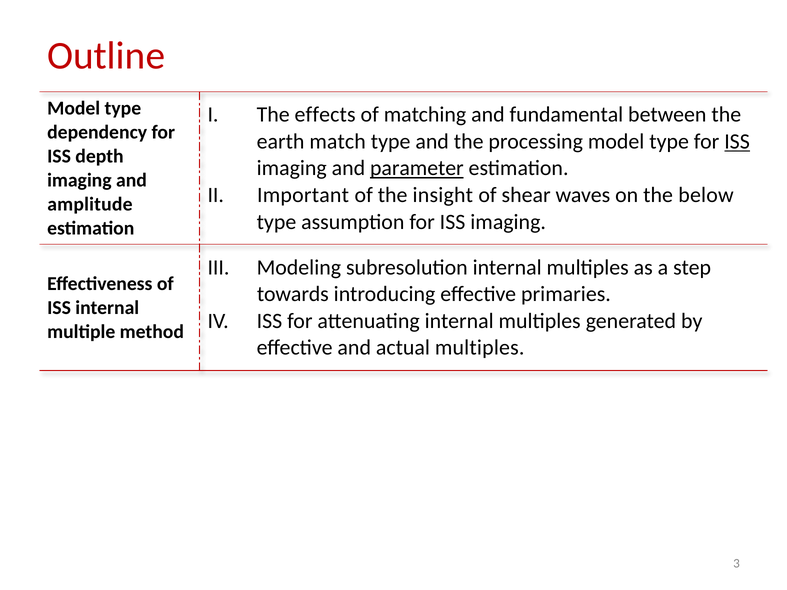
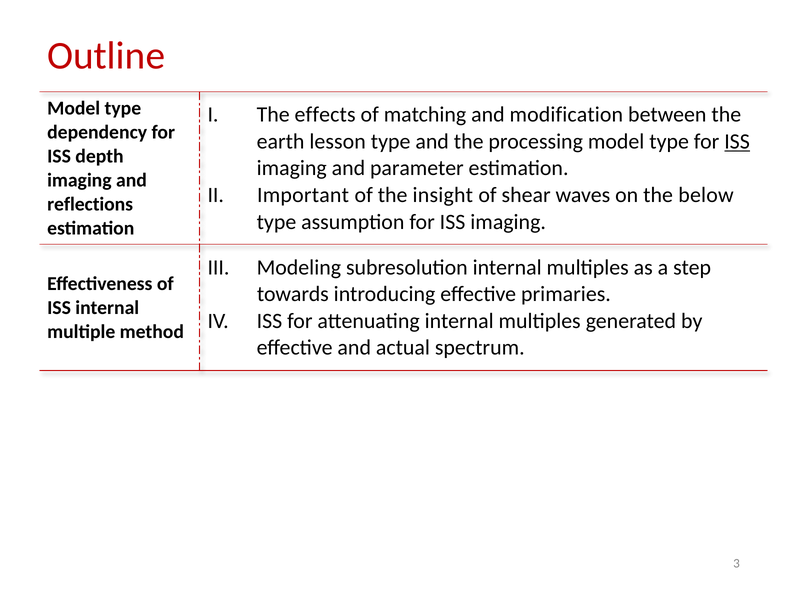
fundamental: fundamental -> modification (566, 115)
match: match -> lesson (338, 142)
parameter underline: present -> none (417, 168)
amplitude: amplitude -> reflections (90, 204)
actual multiples: multiples -> spectrum (480, 348)
